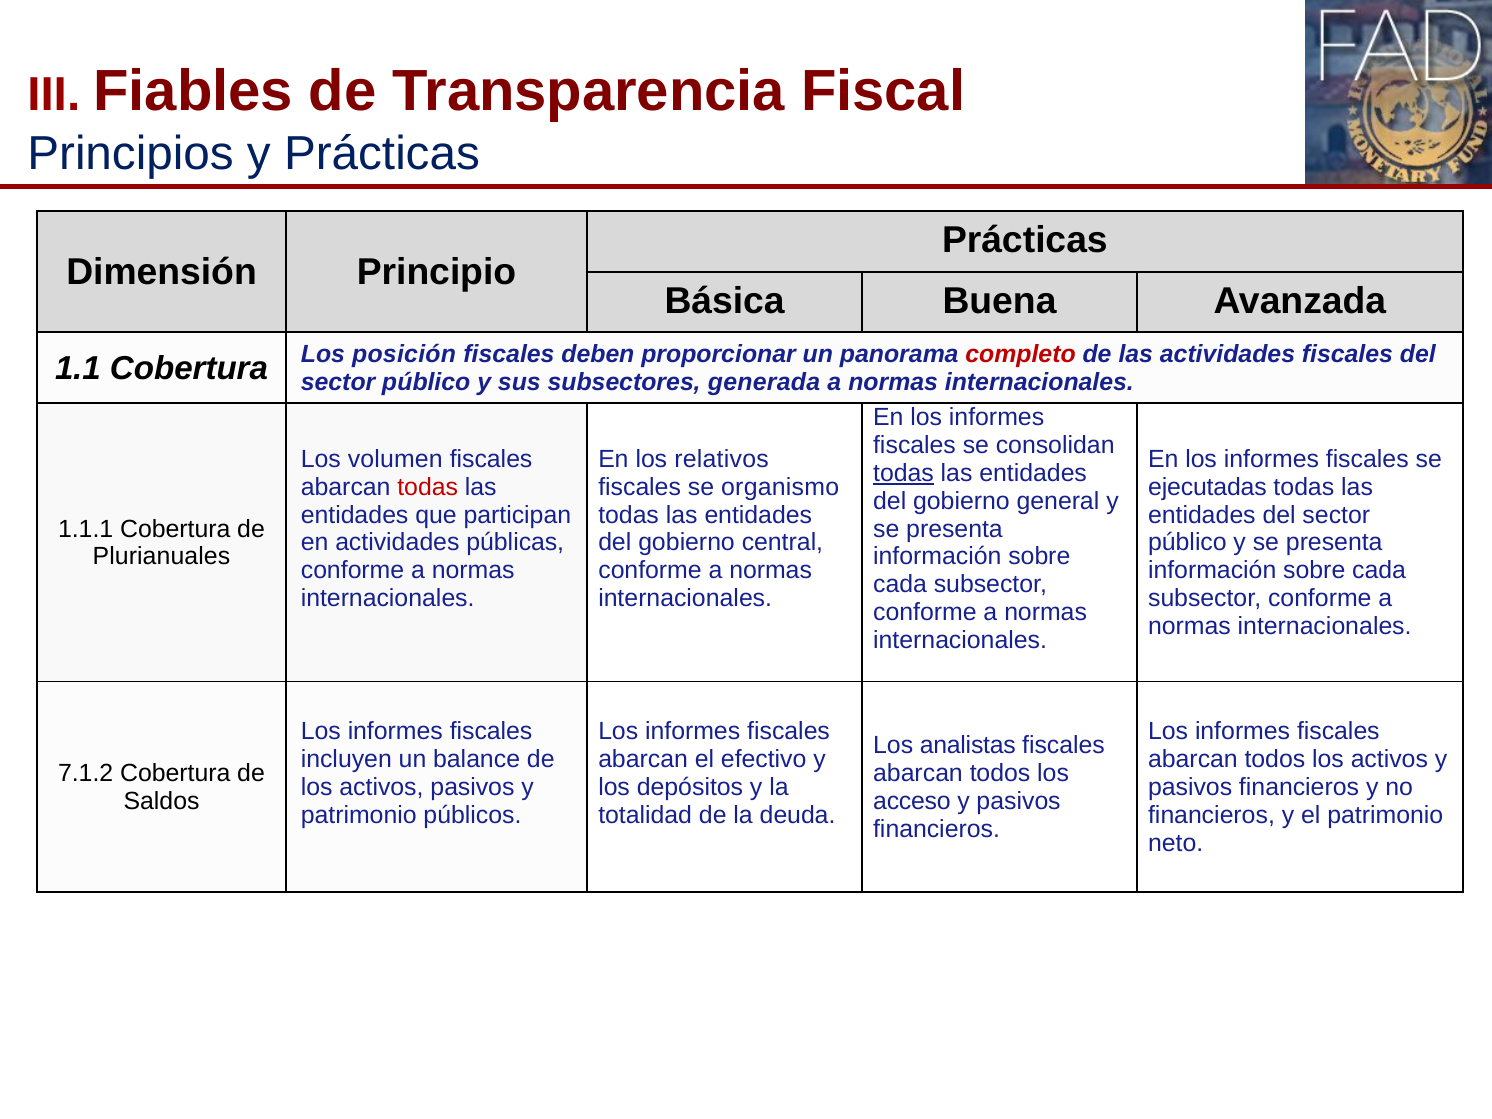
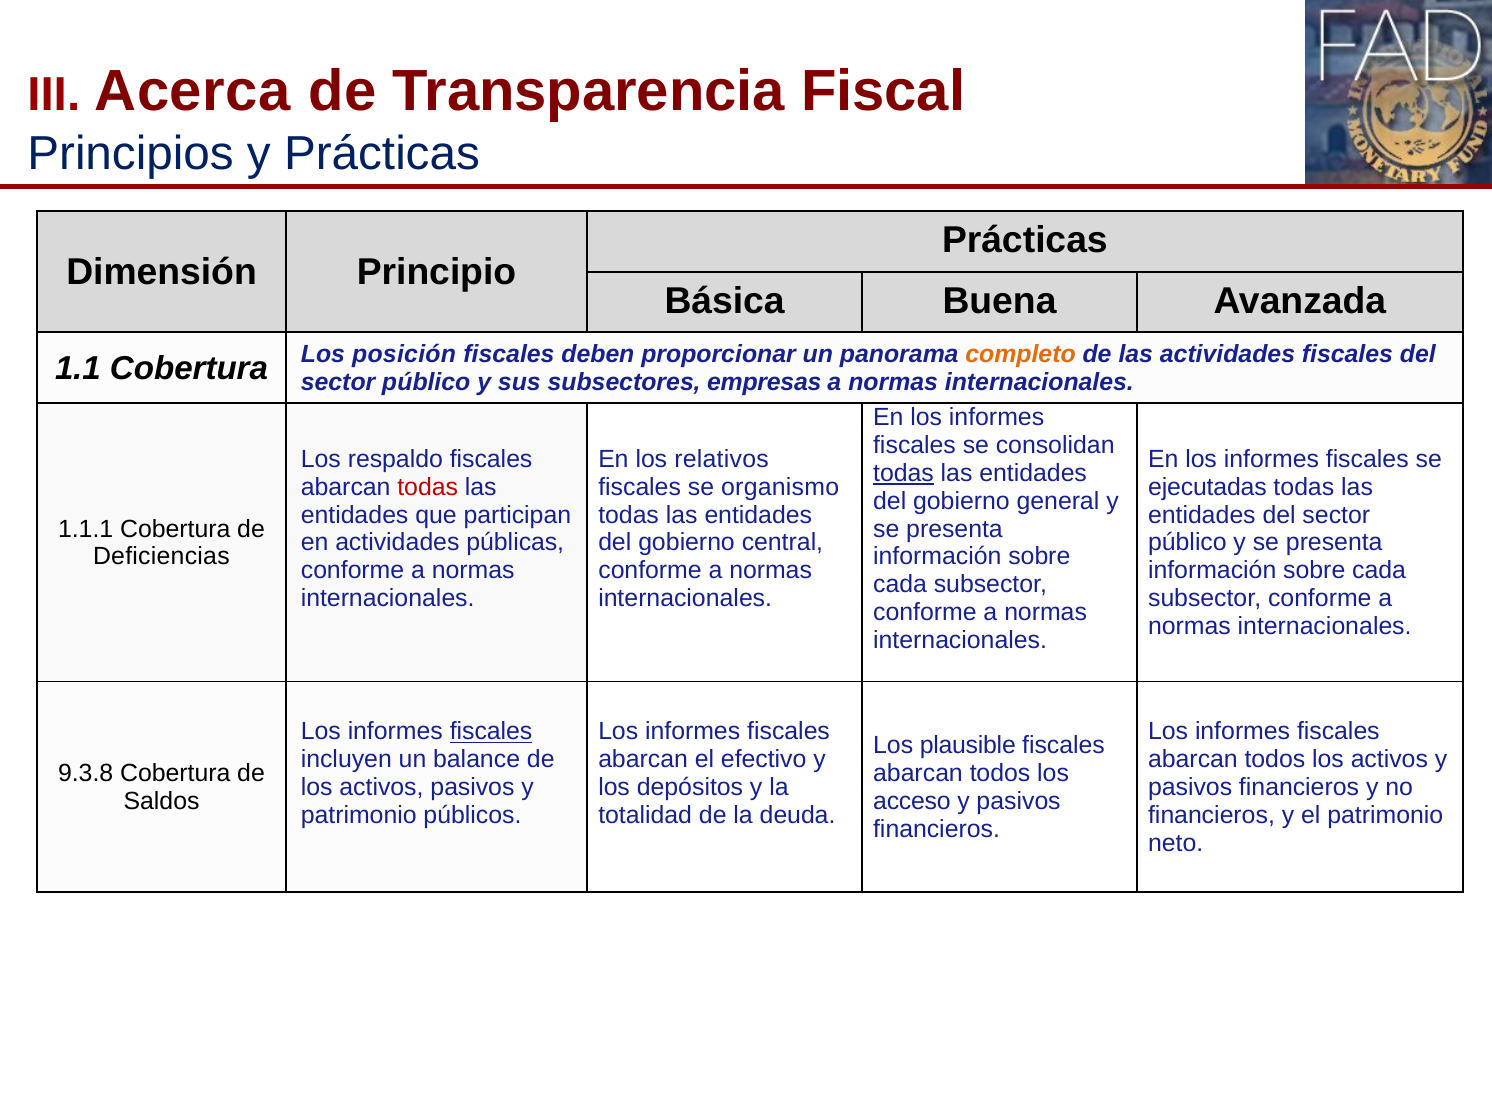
Fiables: Fiables -> Acerca (193, 91)
completo colour: red -> orange (1021, 354)
generada: generada -> empresas (764, 382)
volumen: volumen -> respaldo (395, 459)
Plurianuales: Plurianuales -> Deficiencias (161, 557)
fiscales underline: none -> present (491, 732)
analistas: analistas -> plausible (968, 745)
7.1.2: 7.1.2 -> 9.3.8 (86, 773)
